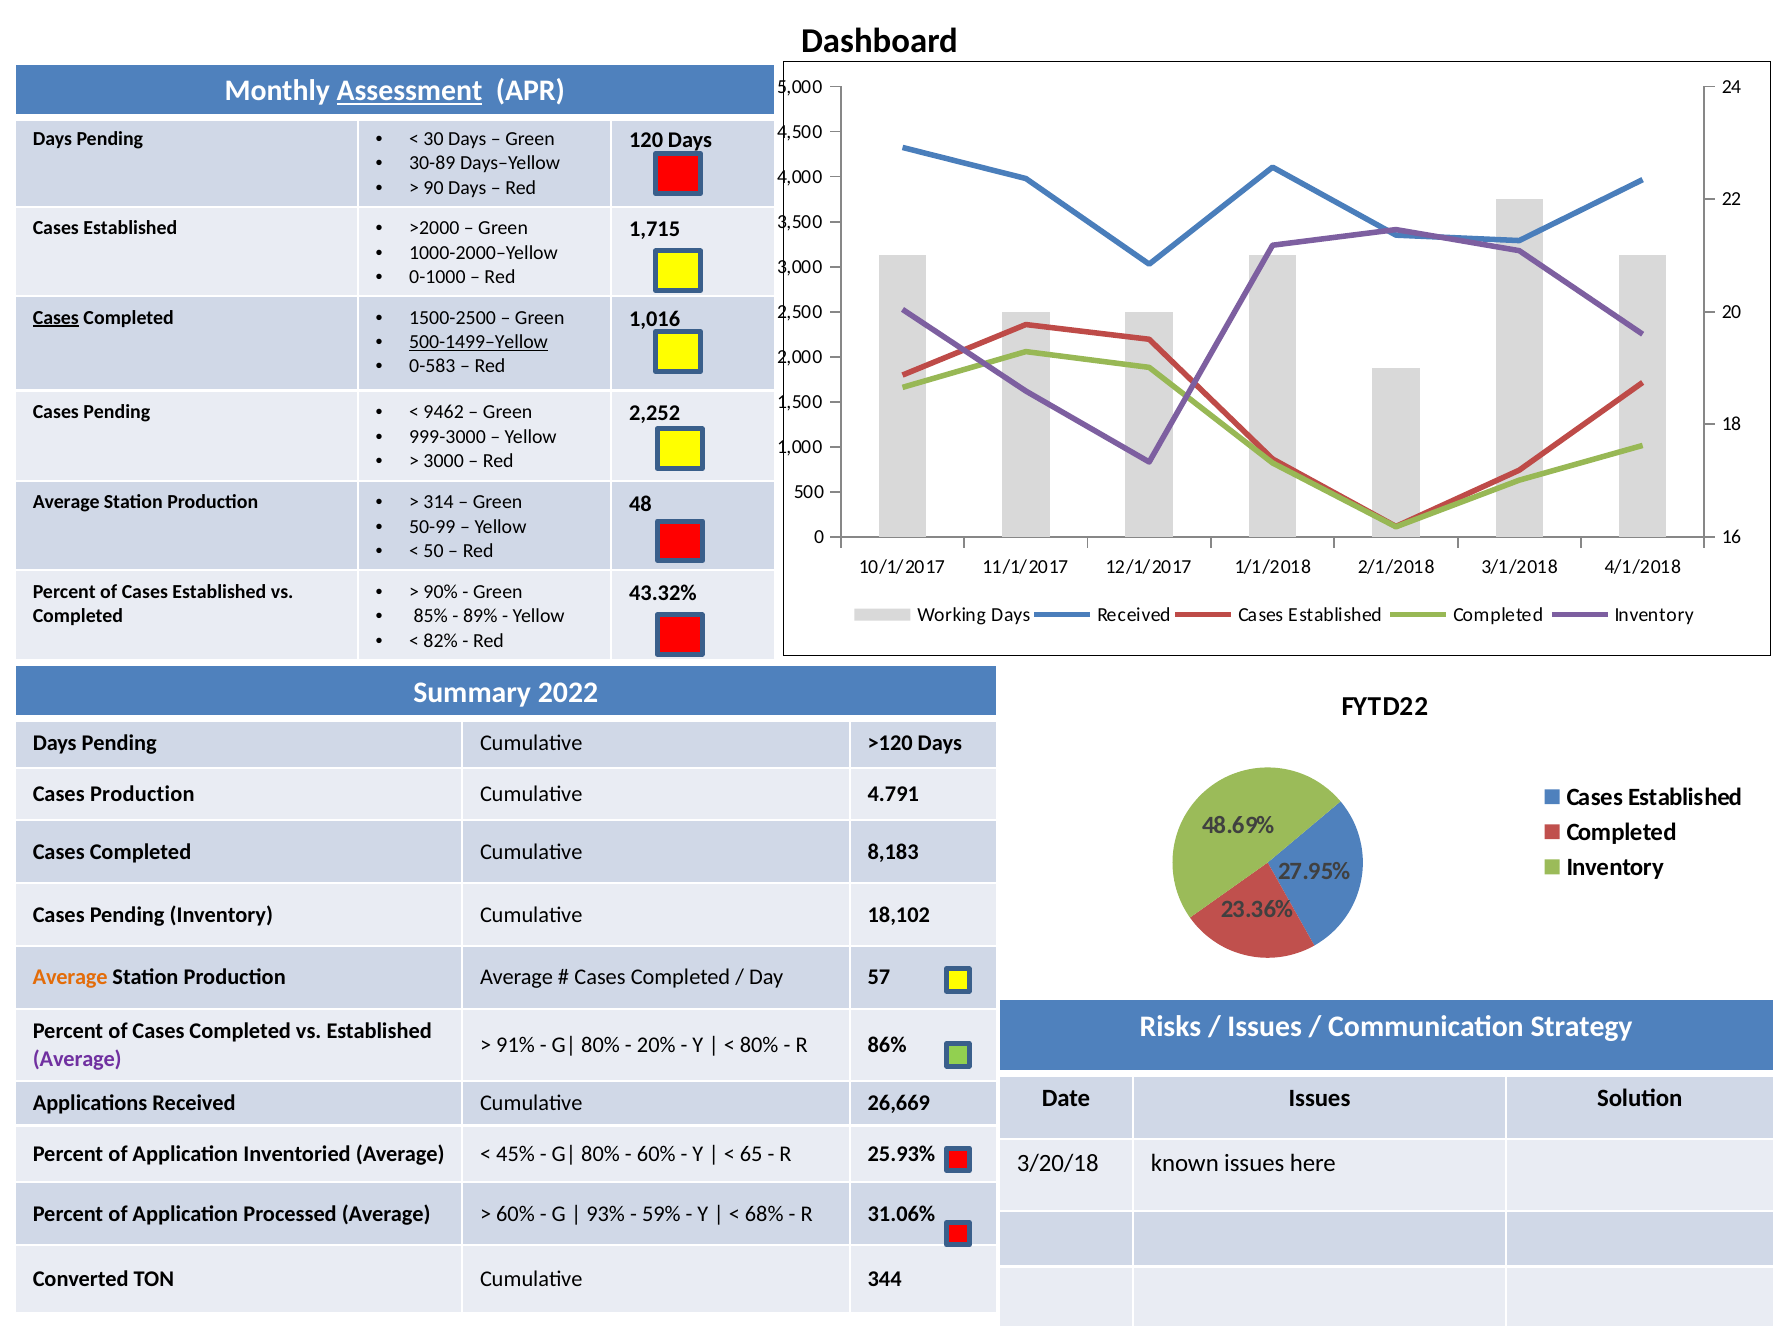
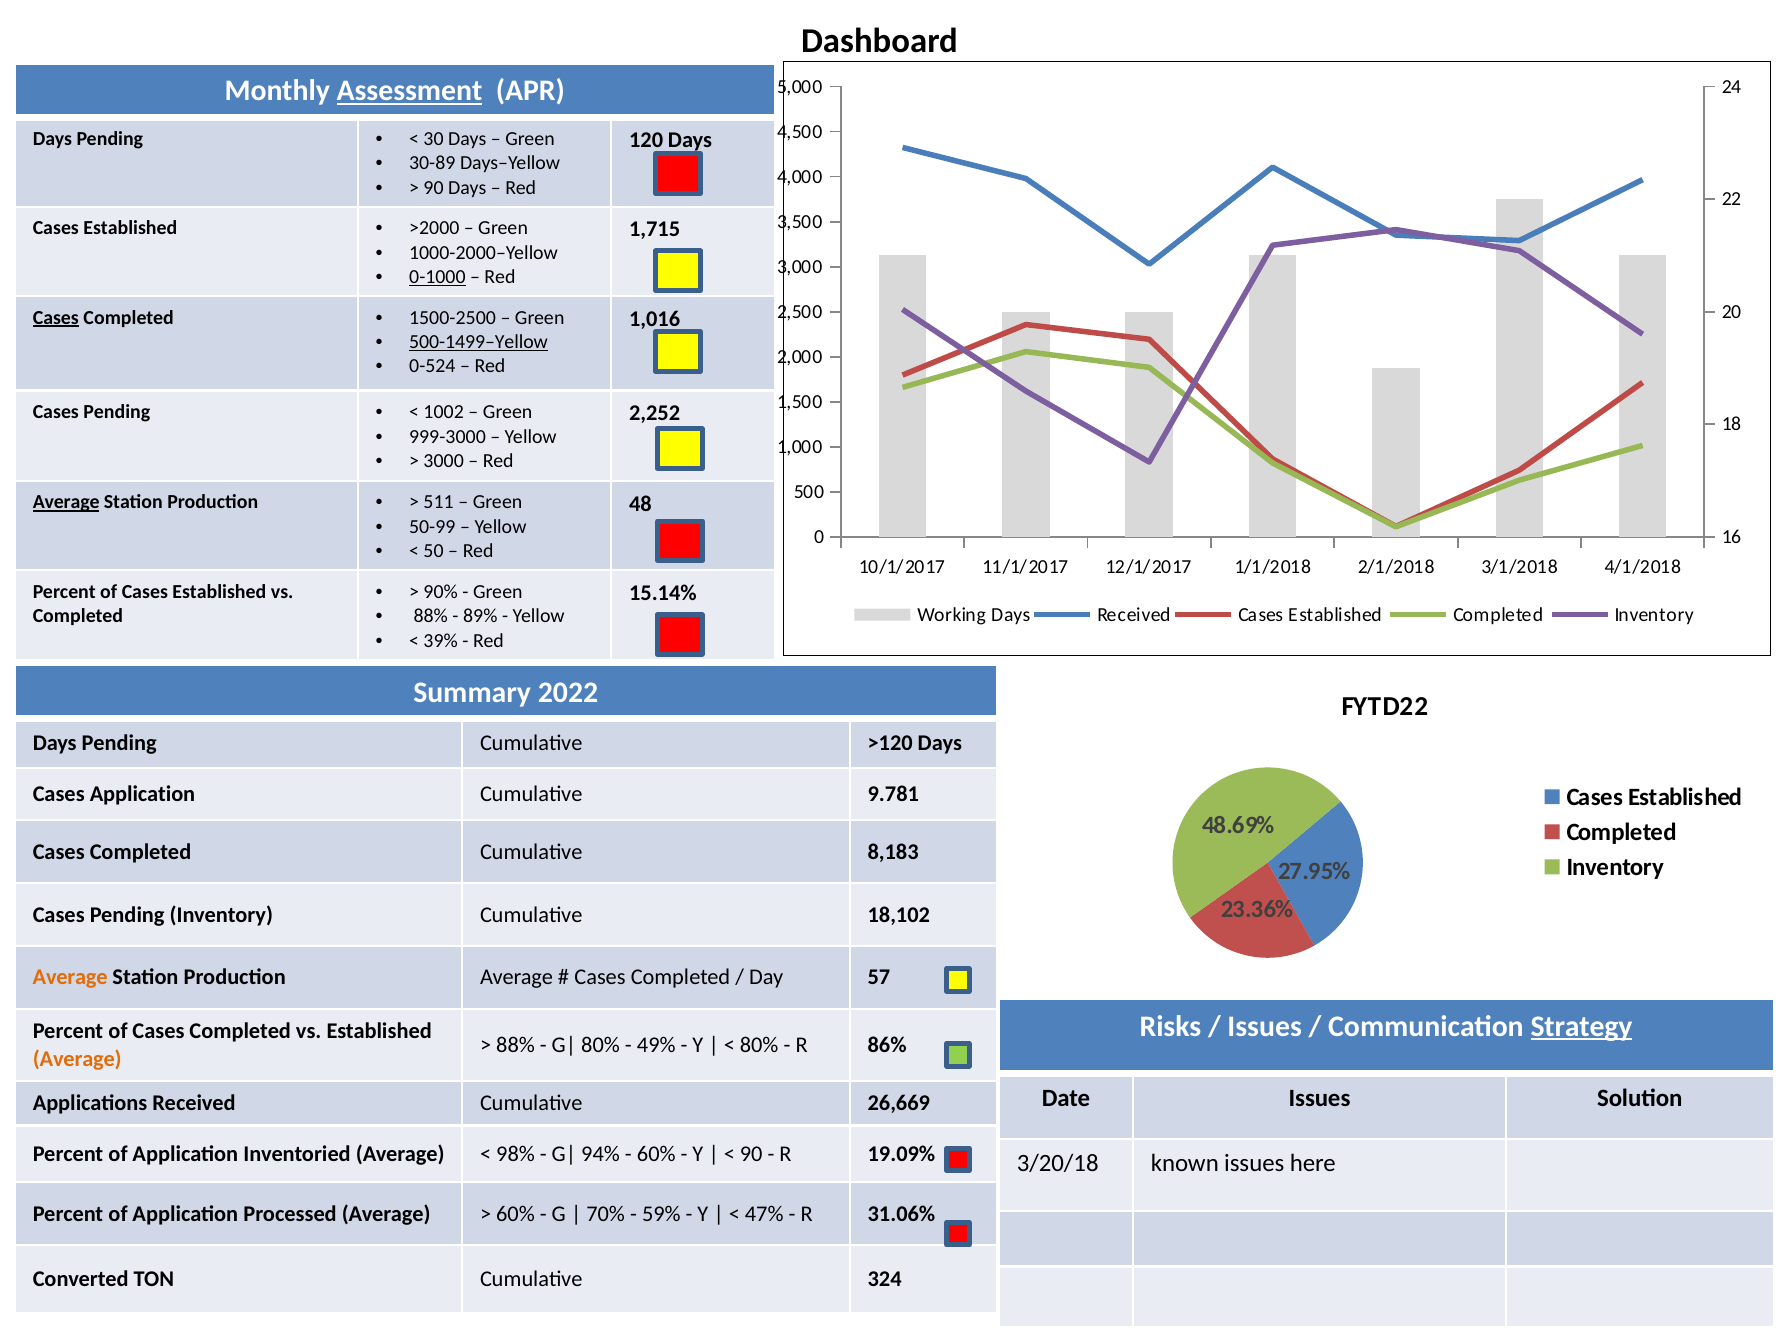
0-1000 underline: none -> present (437, 277)
0-583: 0-583 -> 0-524 (432, 366)
9462: 9462 -> 1002 (444, 412)
Average underline: none -> present (66, 502)
314: 314 -> 511 (439, 502)
43.32%: 43.32% -> 15.14% (663, 593)
85%: 85% -> 88% (431, 616)
82%: 82% -> 39% (441, 641)
Cases Production: Production -> Application (142, 794)
4.791: 4.791 -> 9.781 (893, 794)
Strategy underline: none -> present (1582, 1026)
91%: 91% -> 88% (516, 1045)
20%: 20% -> 49% (656, 1045)
Average colour: purple -> orange (77, 1059)
45%: 45% -> 98% (516, 1154)
80%: 80% -> 94% (601, 1154)
65: 65 -> 90 (751, 1154)
25.93%: 25.93% -> 19.09% (901, 1154)
93%: 93% -> 70% (606, 1214)
68%: 68% -> 47% (764, 1214)
344: 344 -> 324 (885, 1279)
